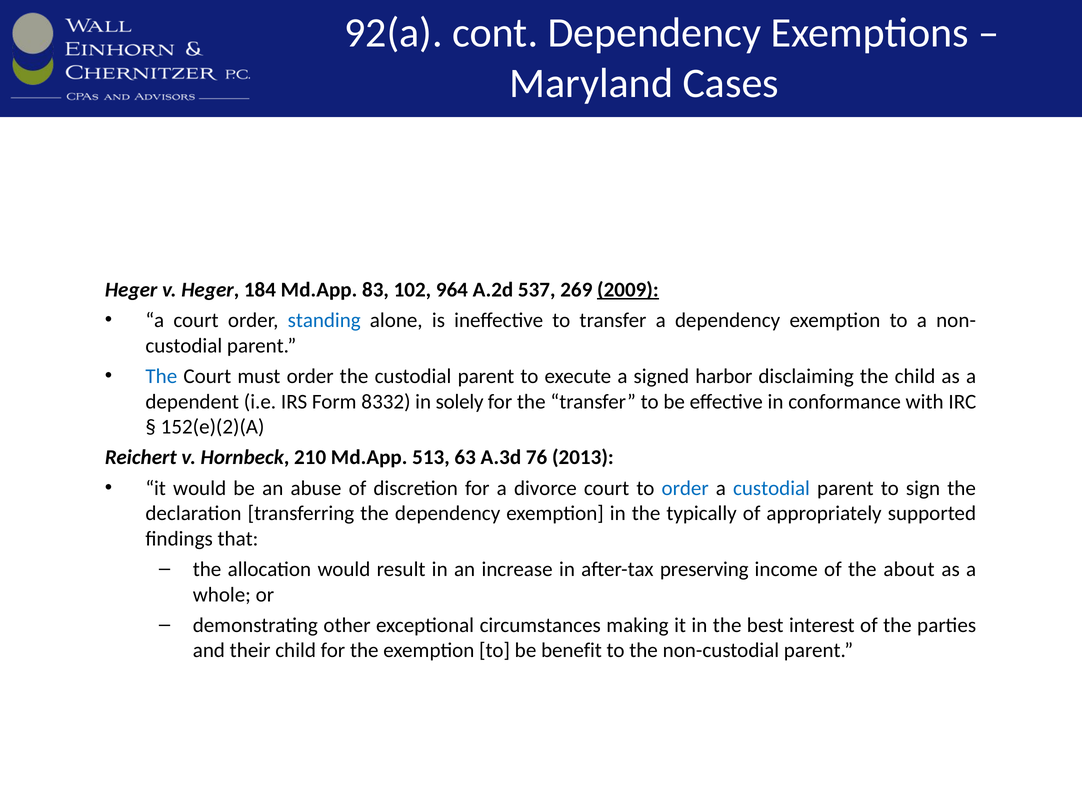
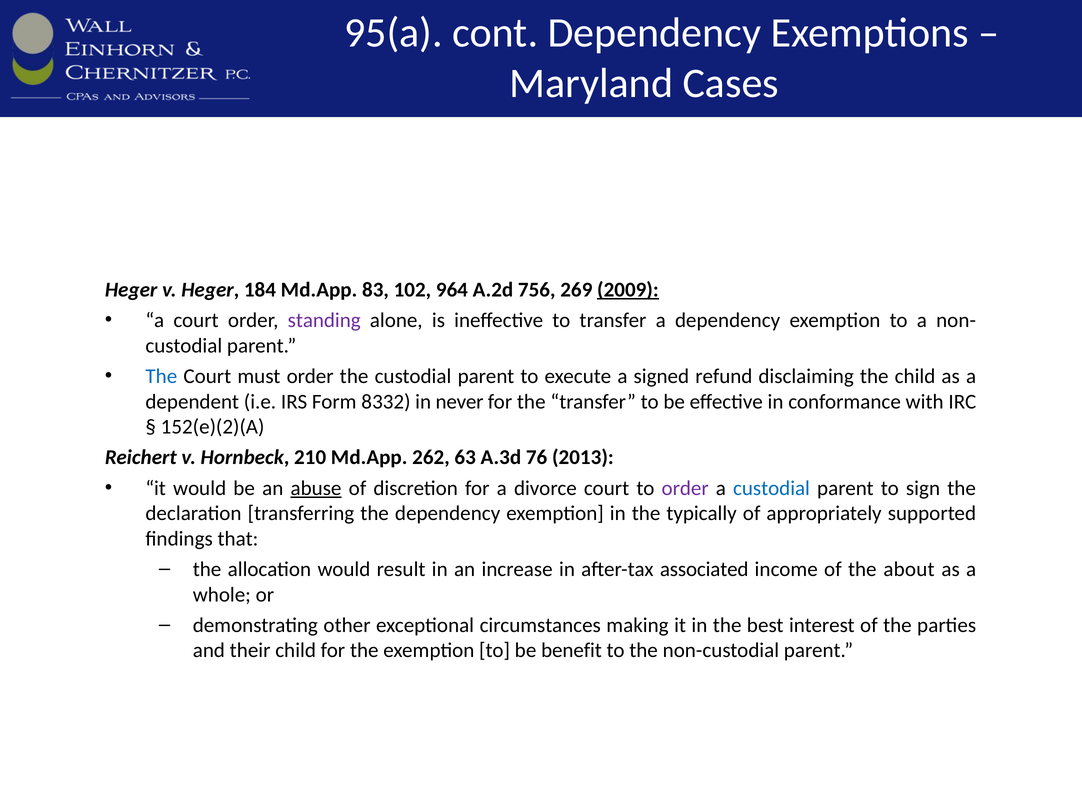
92(a: 92(a -> 95(a (393, 33)
537: 537 -> 756 (537, 290)
standing colour: blue -> purple (324, 321)
harbor: harbor -> refund (724, 377)
solely: solely -> never (460, 402)
513: 513 -> 262 (431, 458)
abuse underline: none -> present (316, 488)
order colour: blue -> purple (685, 488)
preserving: preserving -> associated (704, 570)
